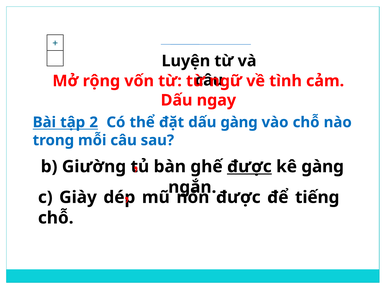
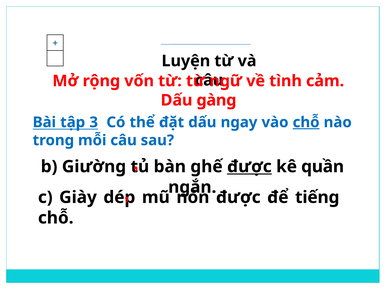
ngay: ngay -> gàng (216, 100)
2: 2 -> 3 (94, 123)
dấu gàng: gàng -> ngay (239, 123)
chỗ underline: none -> present (306, 123)
kê gàng: gàng -> quần (323, 167)
